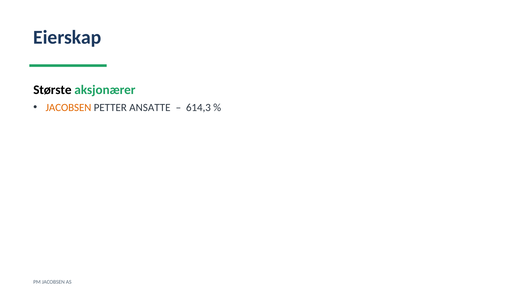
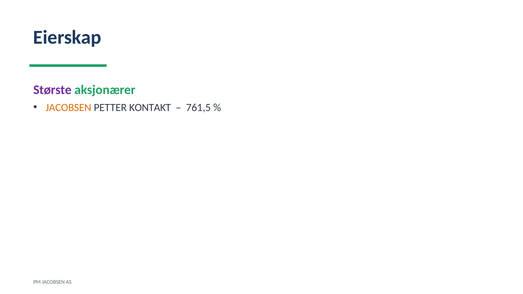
Største colour: black -> purple (52, 90)
ANSATTE: ANSATTE -> KONTAKT (150, 108)
614,3: 614,3 -> 761,5 (198, 108)
